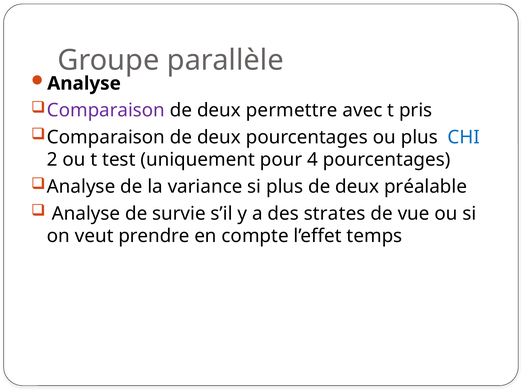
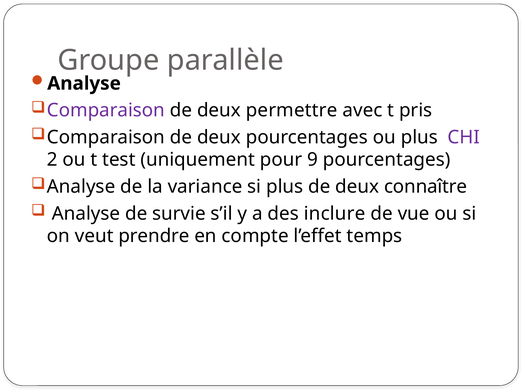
CHI colour: blue -> purple (464, 137)
4: 4 -> 9 (312, 160)
préalable: préalable -> connaître (426, 187)
strates: strates -> inclure (335, 214)
